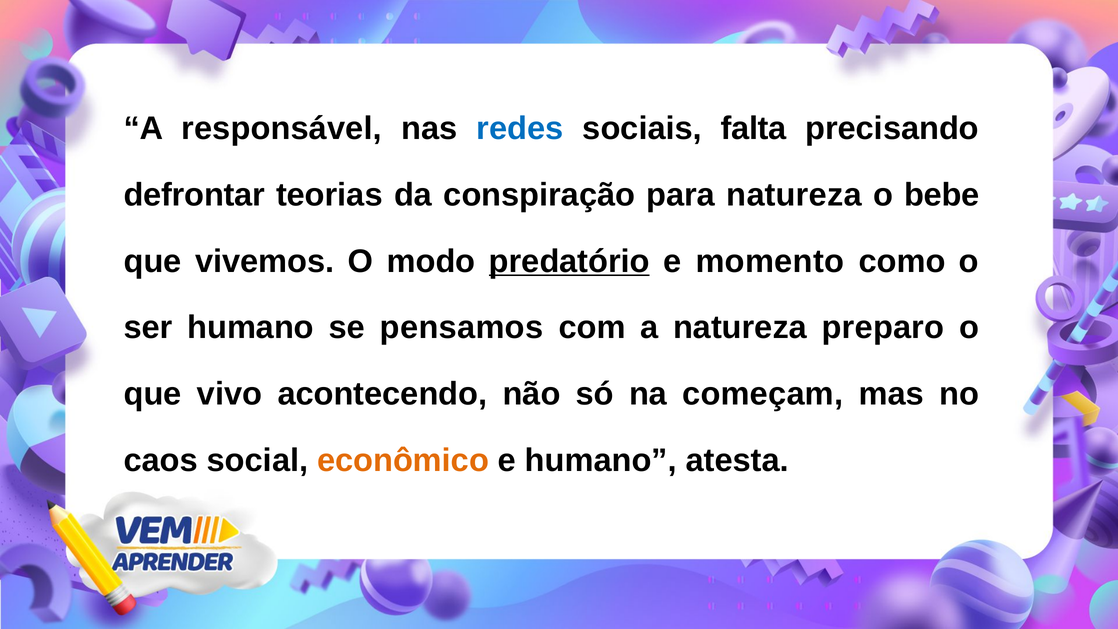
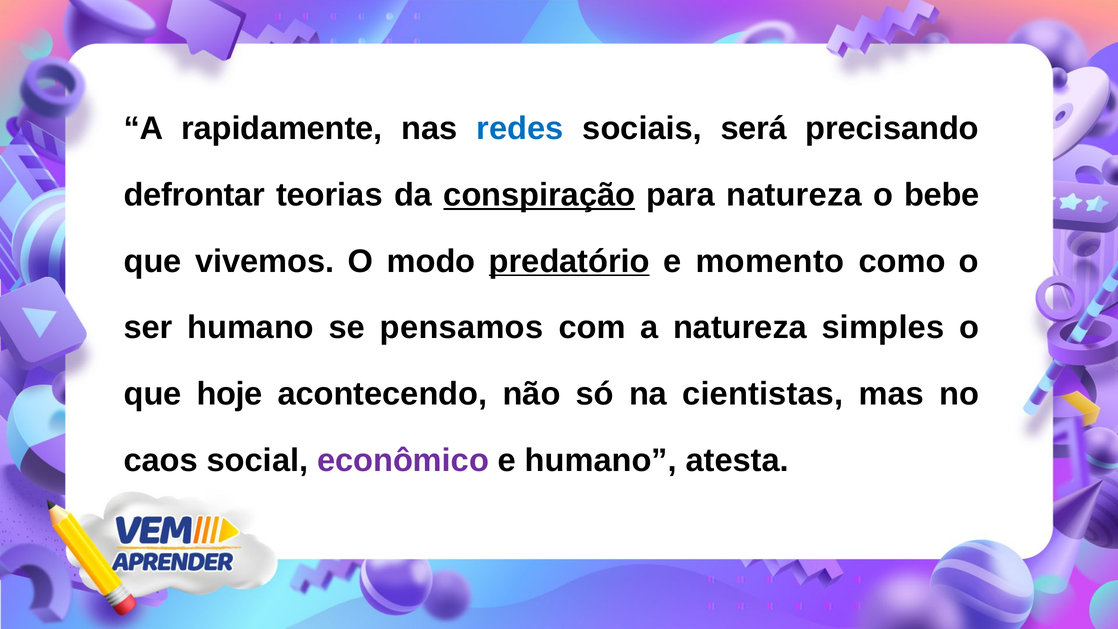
responsável: responsável -> rapidamente (282, 128)
falta: falta -> será (754, 128)
conspiração underline: none -> present (539, 195)
preparo: preparo -> simples (883, 328)
vivo: vivo -> hoje (230, 394)
começam: começam -> cientistas (763, 394)
econômico colour: orange -> purple (403, 460)
